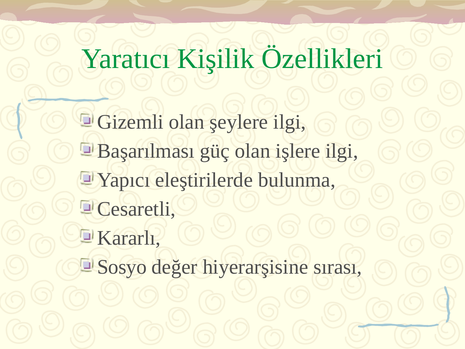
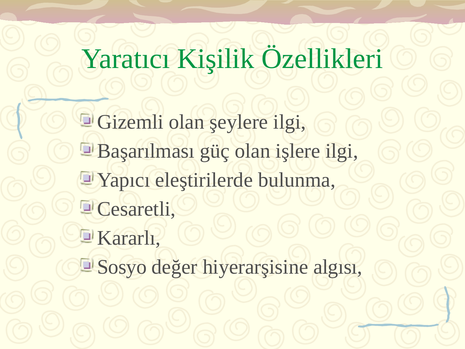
sırası: sırası -> algısı (338, 267)
